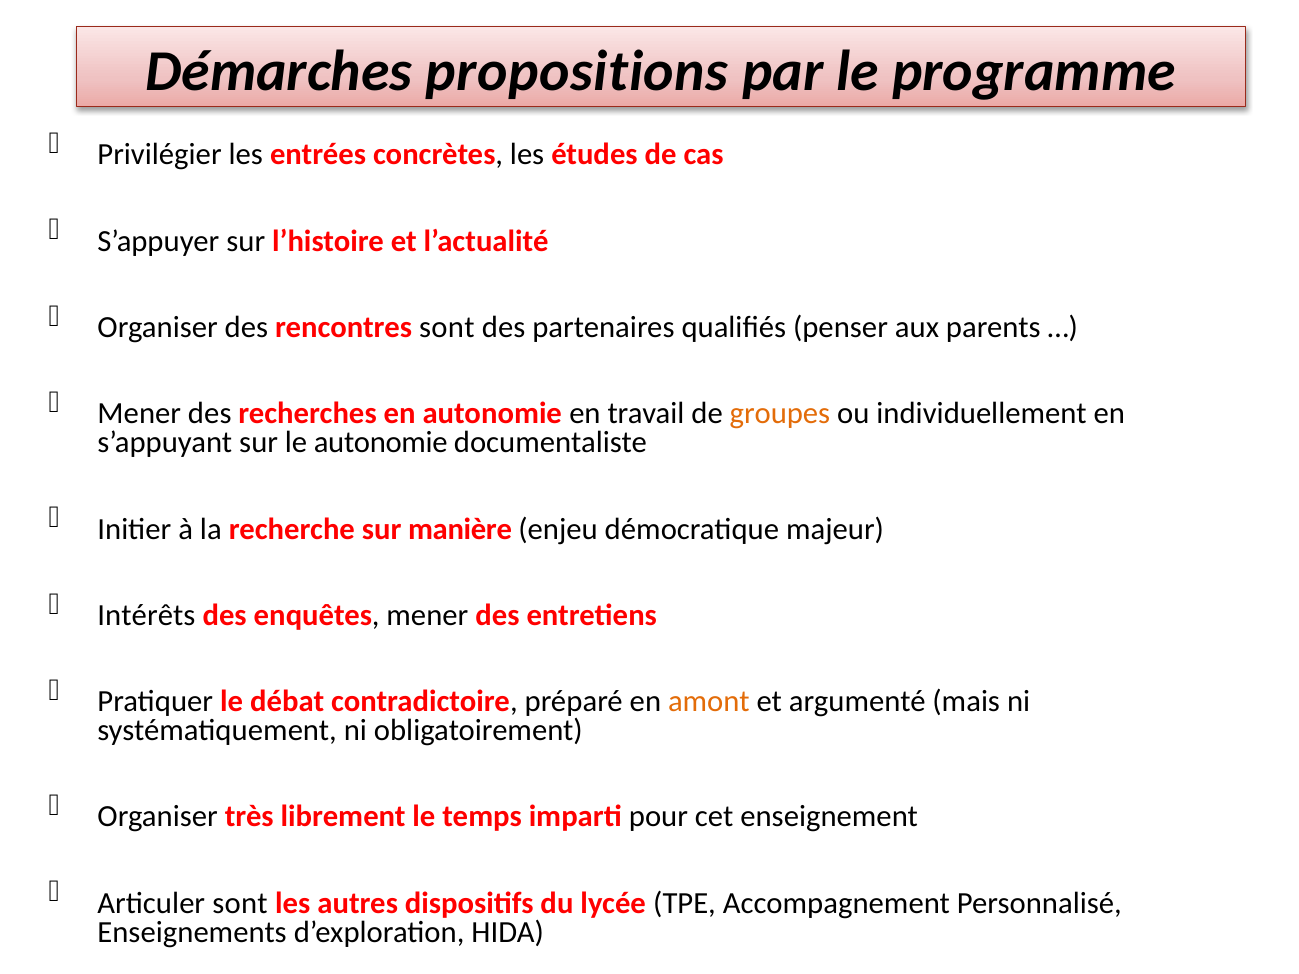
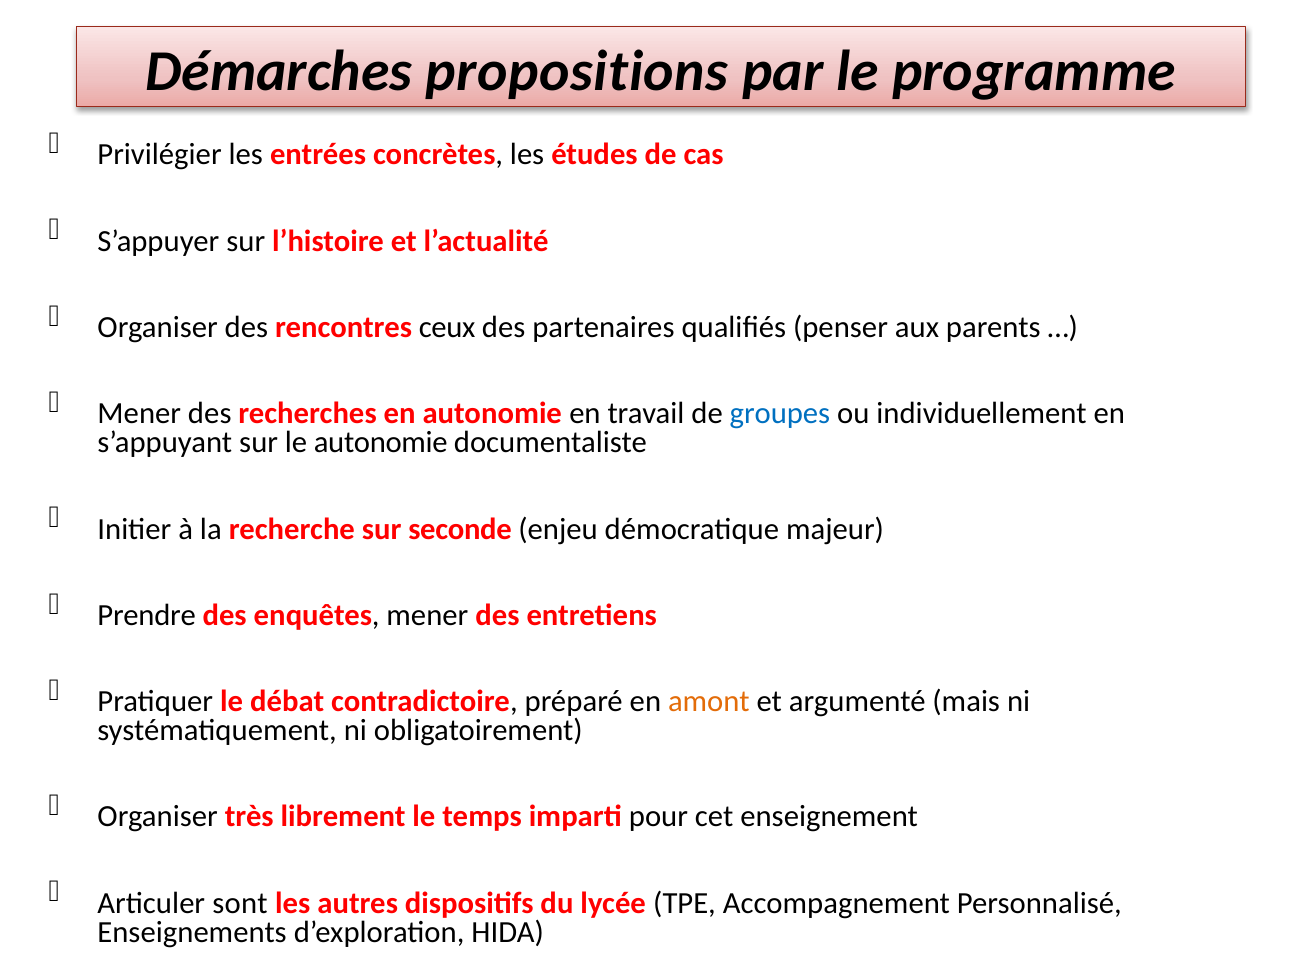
rencontres sont: sont -> ceux (447, 327)
groupes colour: orange -> blue (780, 413)
manière: manière -> seconde (460, 529)
Intérêts: Intérêts -> Prendre (147, 615)
